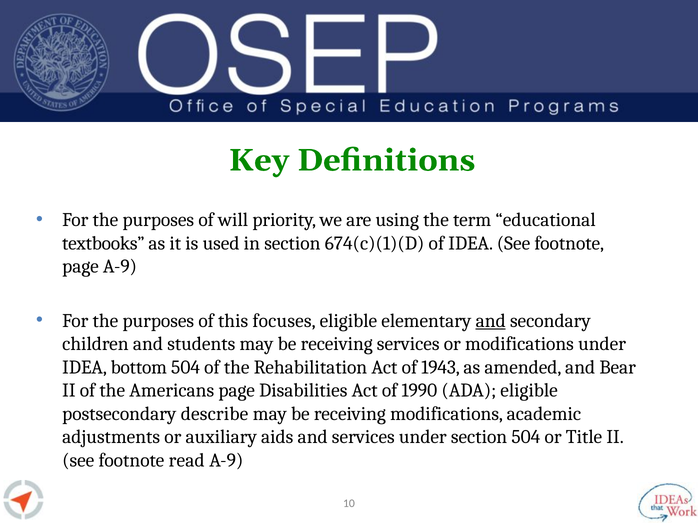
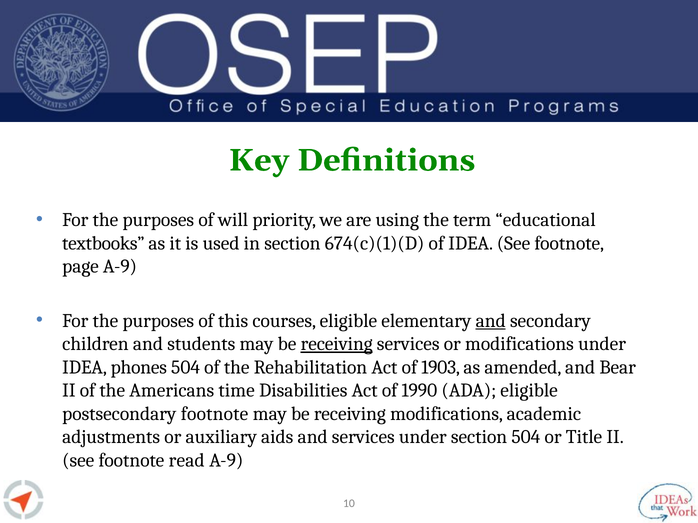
focuses: focuses -> courses (284, 321)
receiving underline: none -> present (337, 344)
bottom: bottom -> phones (139, 367)
1943: 1943 -> 1903 (441, 367)
Americans page: page -> time (237, 391)
postsecondary describe: describe -> footnote (215, 414)
